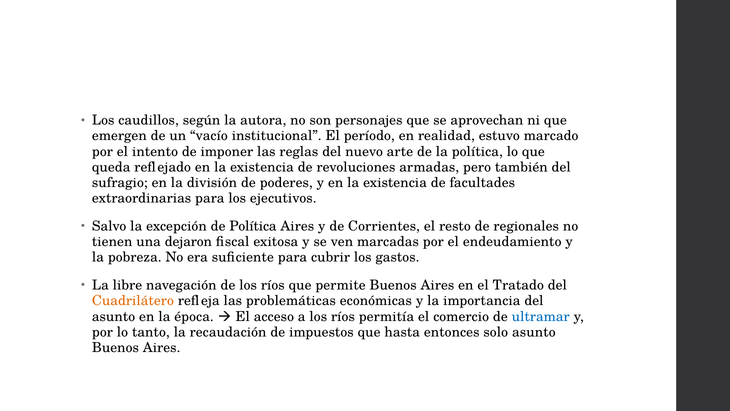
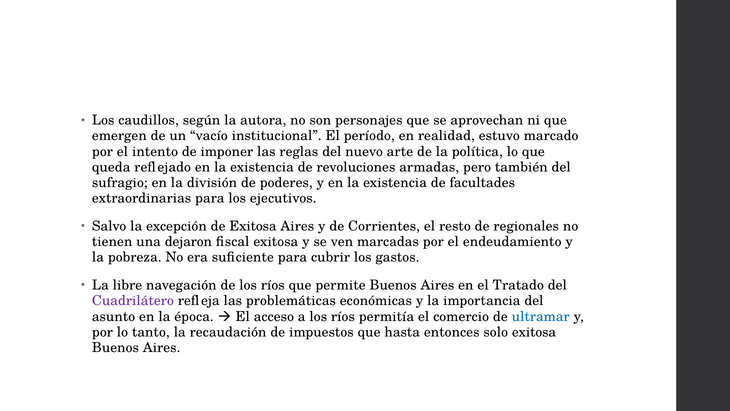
de Política: Política -> Exitosa (253, 226)
Cuadrilátero colour: orange -> purple (133, 301)
solo asunto: asunto -> exitosa (534, 332)
